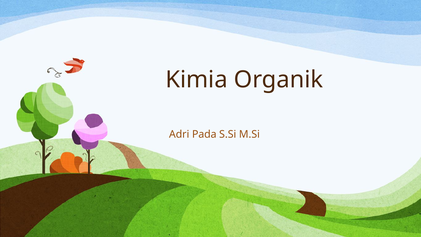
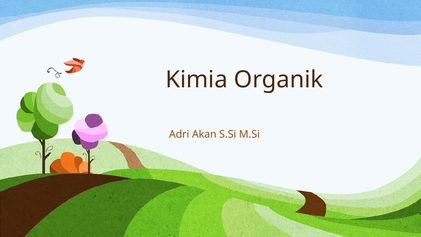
Pada: Pada -> Akan (204, 134)
